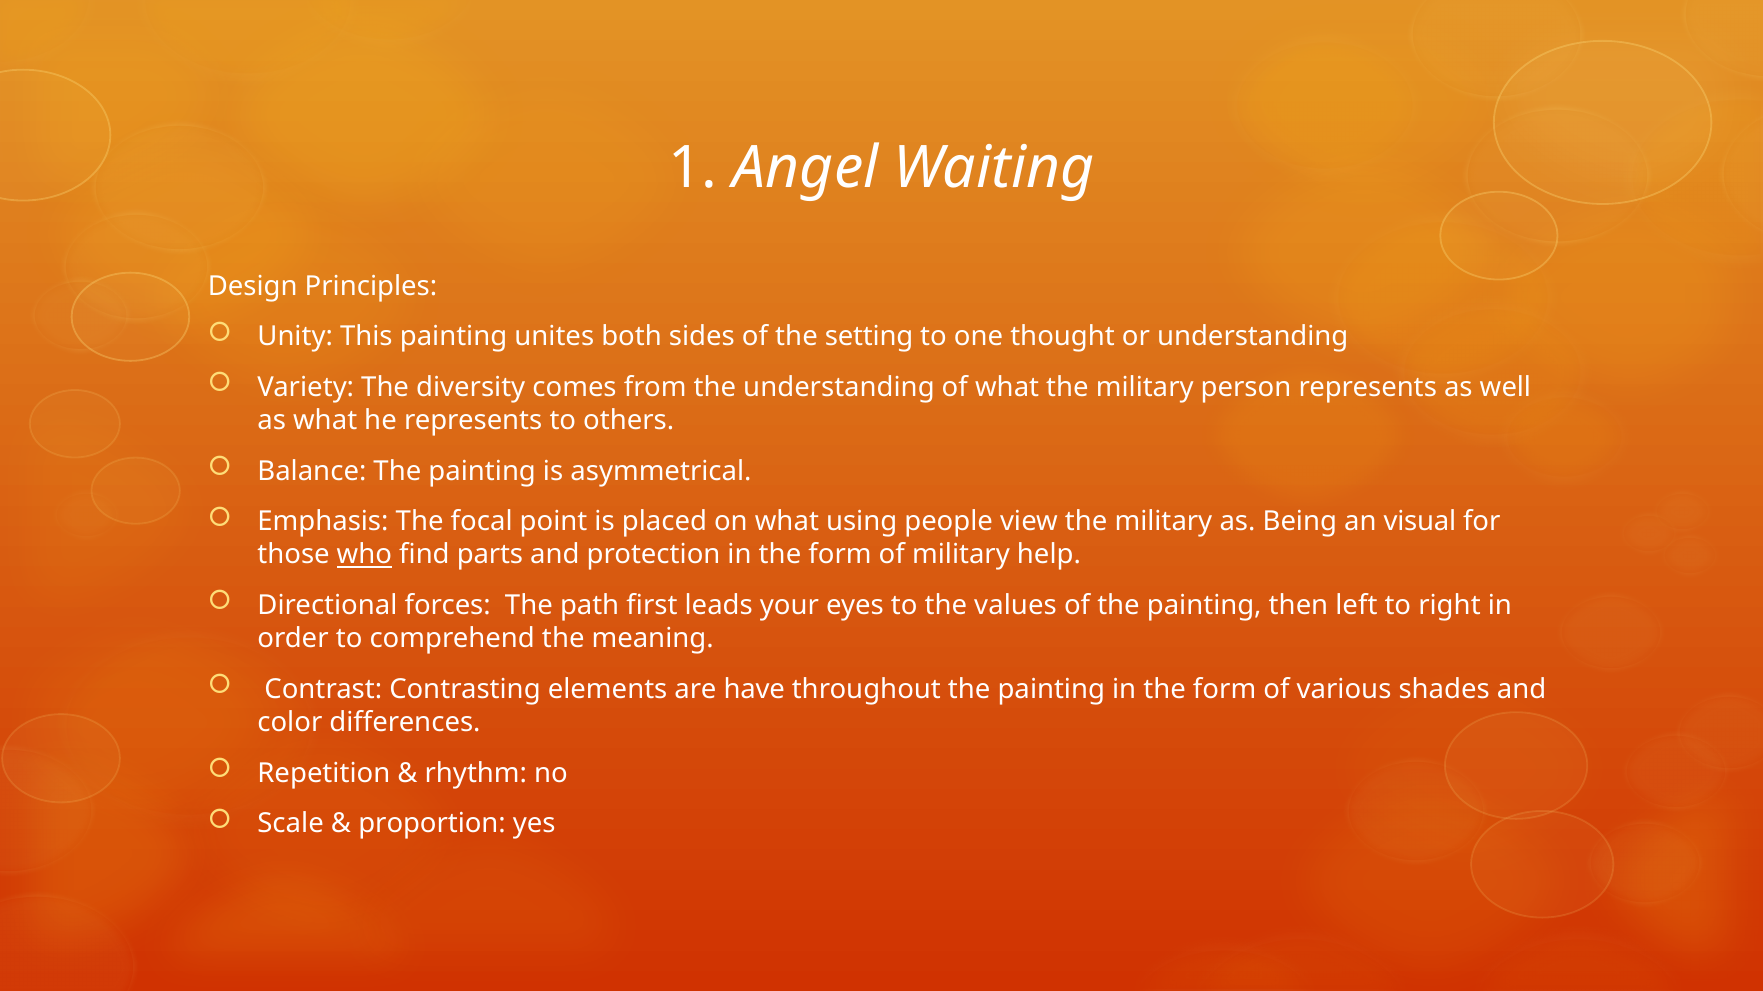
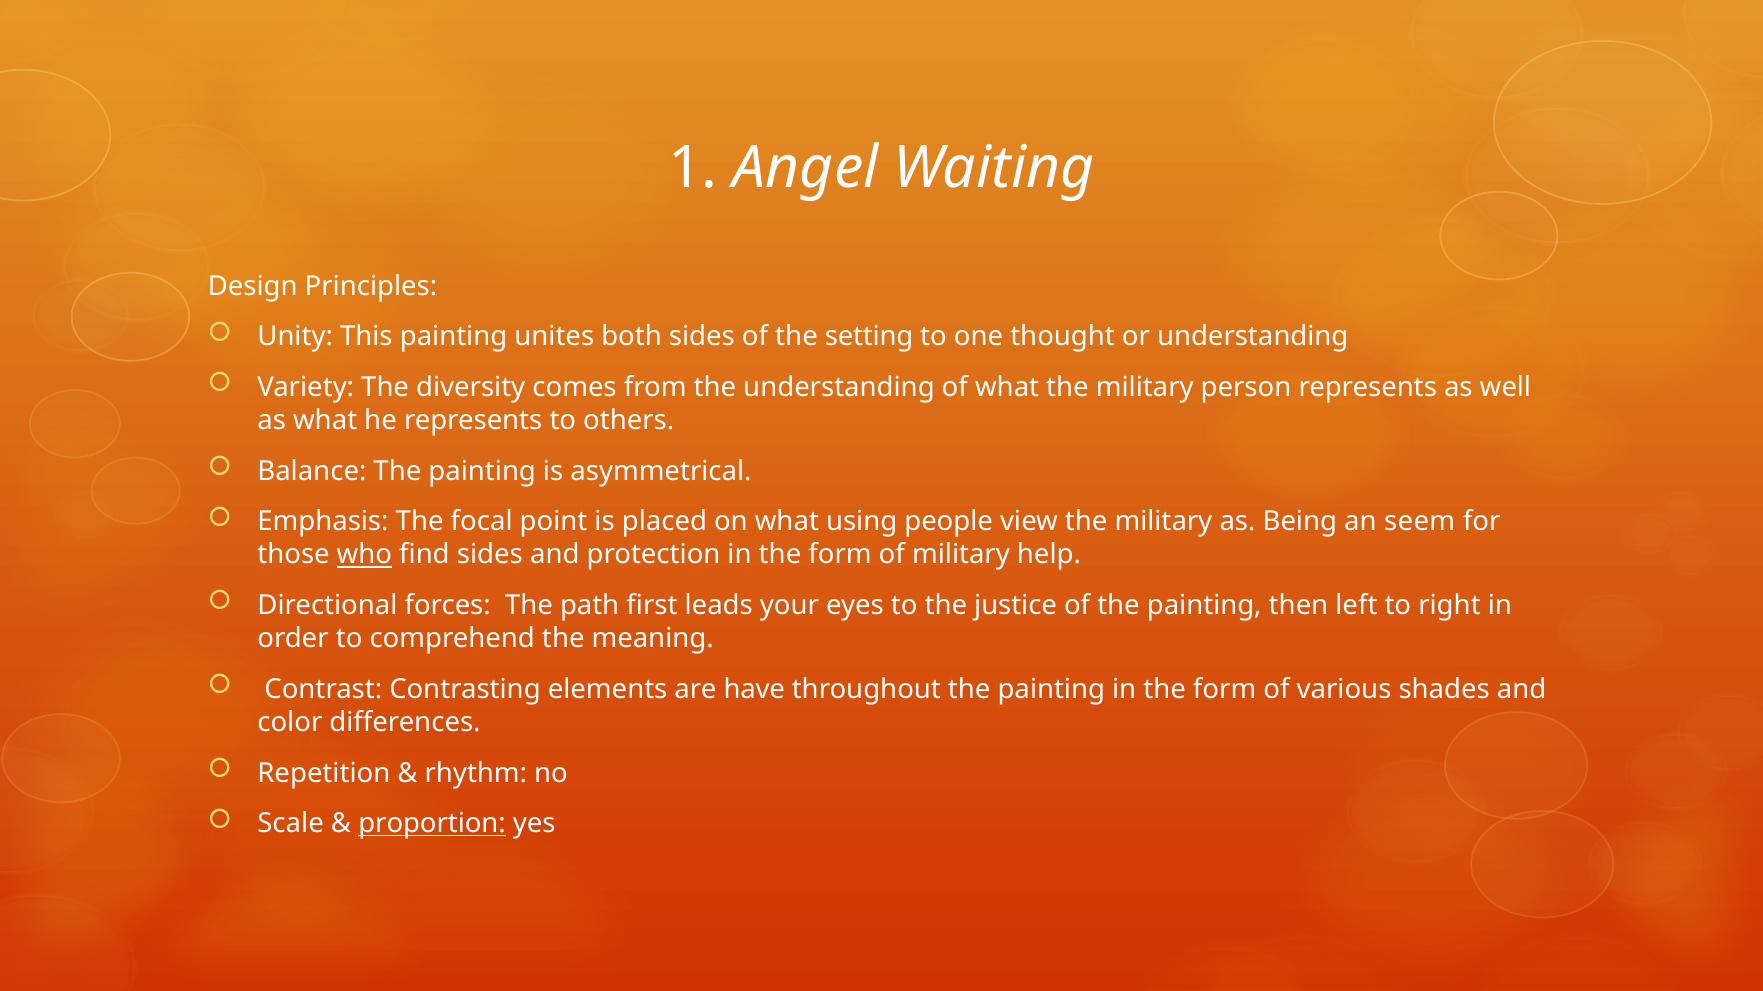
visual: visual -> seem (1420, 522)
find parts: parts -> sides (490, 555)
values: values -> justice (1016, 606)
proportion underline: none -> present (432, 824)
